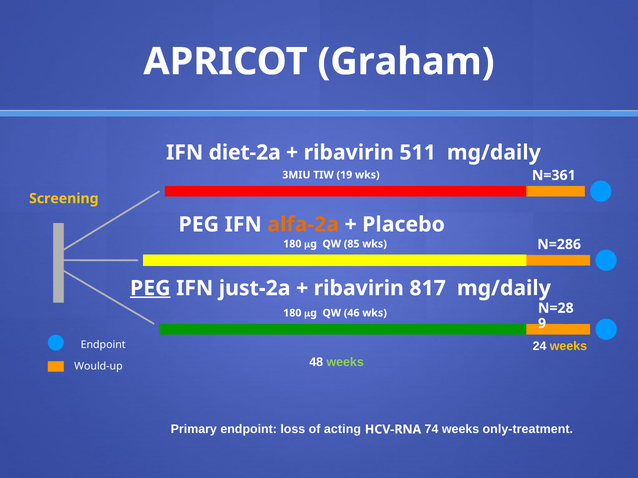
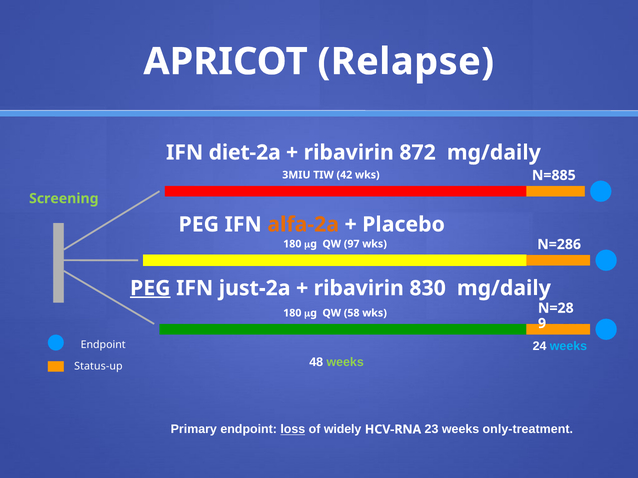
Graham: Graham -> Relapse (406, 62)
511: 511 -> 872 (418, 153)
N=361: N=361 -> N=885 (554, 176)
19: 19 -> 42 (344, 175)
Screening colour: yellow -> light green (64, 199)
85: 85 -> 97 (352, 244)
817: 817 -> 830 (428, 289)
46: 46 -> 58 (352, 313)
weeks colour: yellow -> light blue (568, 346)
Would-up: Would-up -> Status-up (98, 366)
loss underline: none -> present (293, 430)
acting: acting -> widely (343, 430)
74: 74 -> 23 (432, 430)
